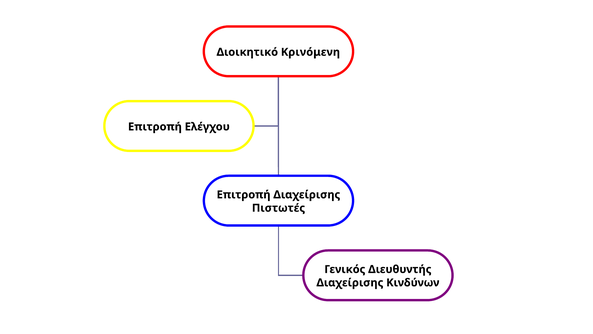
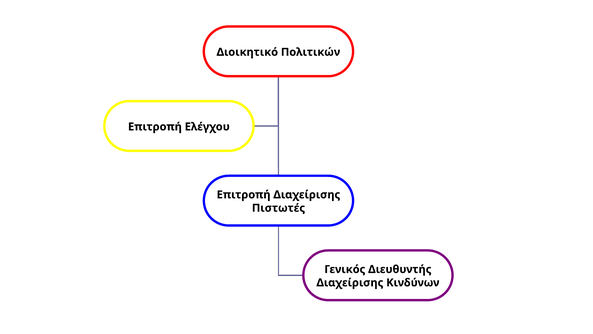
Κρινόμενη: Κρινόμενη -> Πολιτικών (311, 52)
